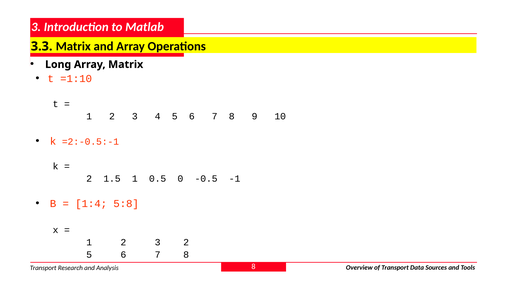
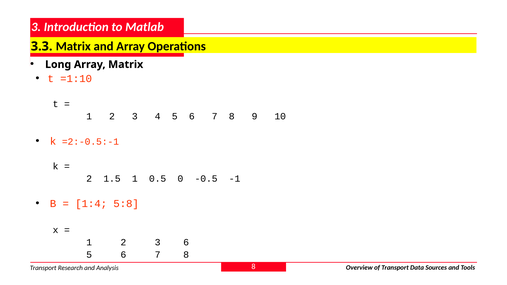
3 2: 2 -> 6 (186, 242)
